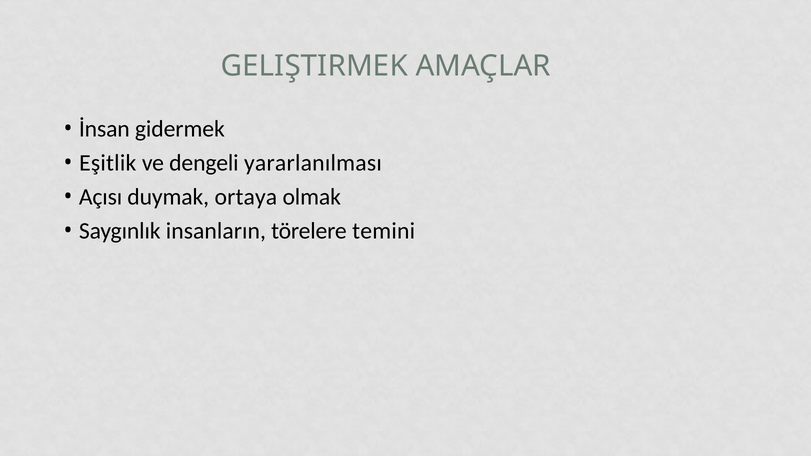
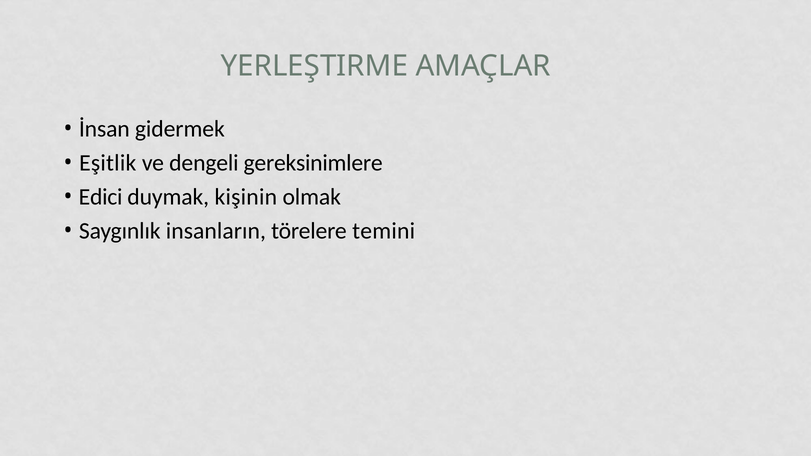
GELIŞTIRMEK: GELIŞTIRMEK -> YERLEŞTIRME (314, 66)
yararlanılması: yararlanılması -> gereksinimlere (313, 163)
Açısı: Açısı -> Edici (101, 197)
ortaya: ortaya -> kişinin (246, 197)
